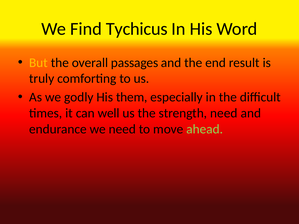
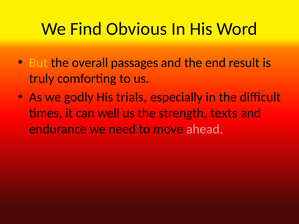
Tychicus: Tychicus -> Obvious (137, 29)
them: them -> trials (132, 97)
strength need: need -> texts (224, 113)
ahead colour: light green -> pink (205, 129)
